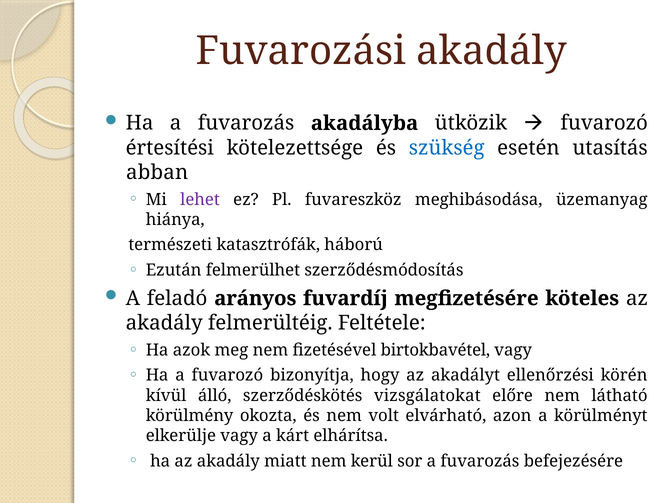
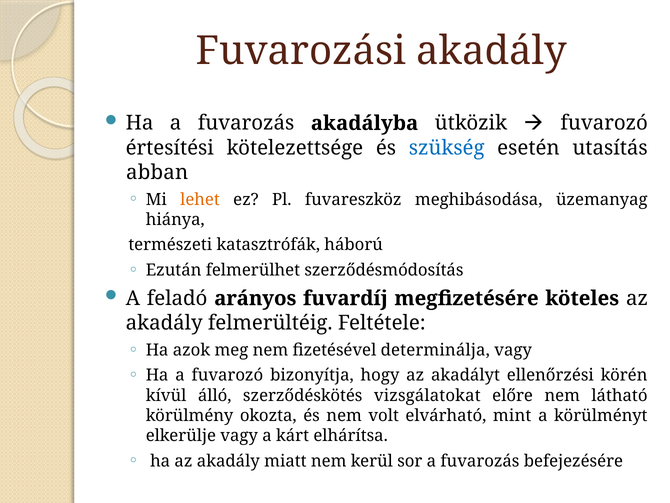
lehet colour: purple -> orange (200, 199)
birtokbavétel: birtokbavétel -> determinálja (435, 350)
azon: azon -> mint (512, 415)
